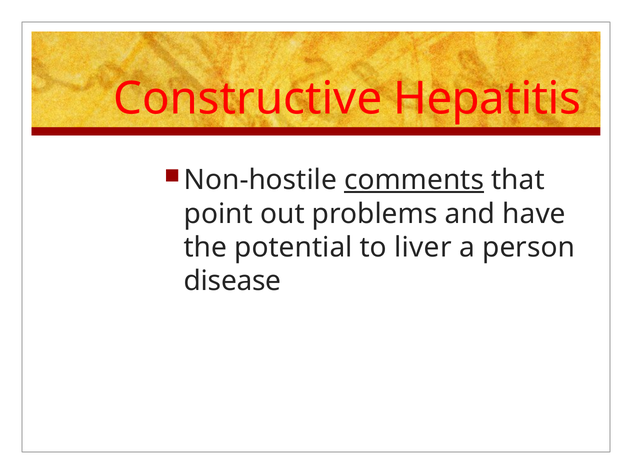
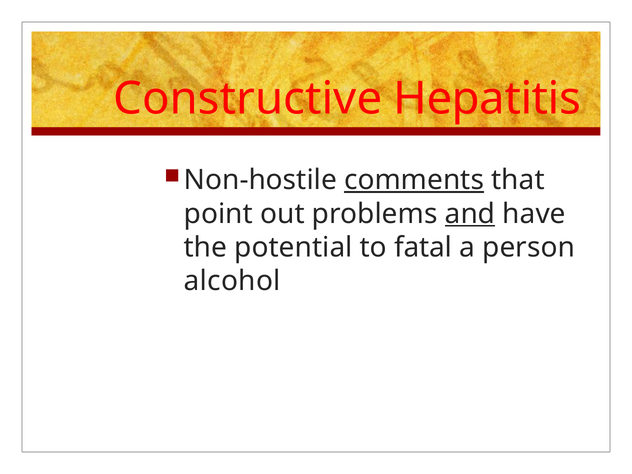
and underline: none -> present (470, 214)
liver: liver -> fatal (423, 247)
disease: disease -> alcohol (232, 281)
